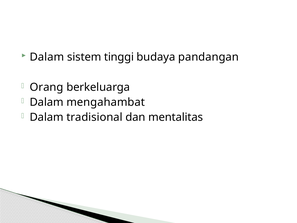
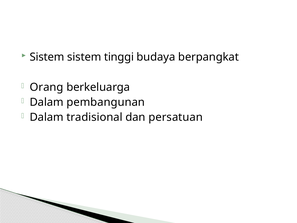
Dalam: Dalam -> Sistem (47, 57)
pandangan: pandangan -> berpangkat (209, 57)
mengahambat: mengahambat -> pembangunan (106, 102)
mentalitas: mentalitas -> persatuan (176, 117)
